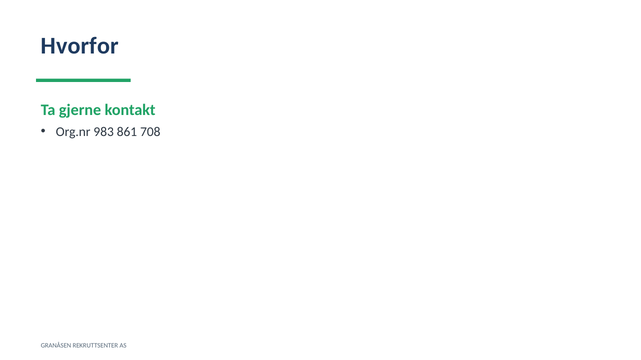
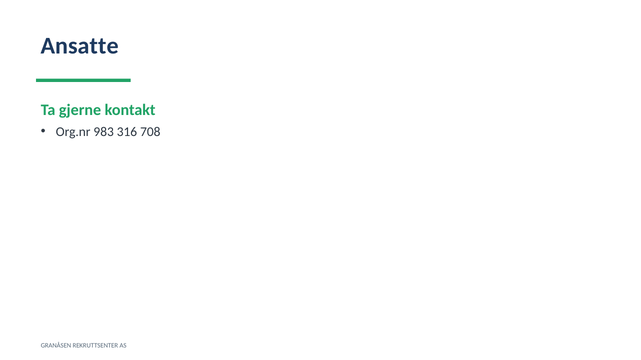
Hvorfor: Hvorfor -> Ansatte (80, 46)
861: 861 -> 316 (127, 132)
